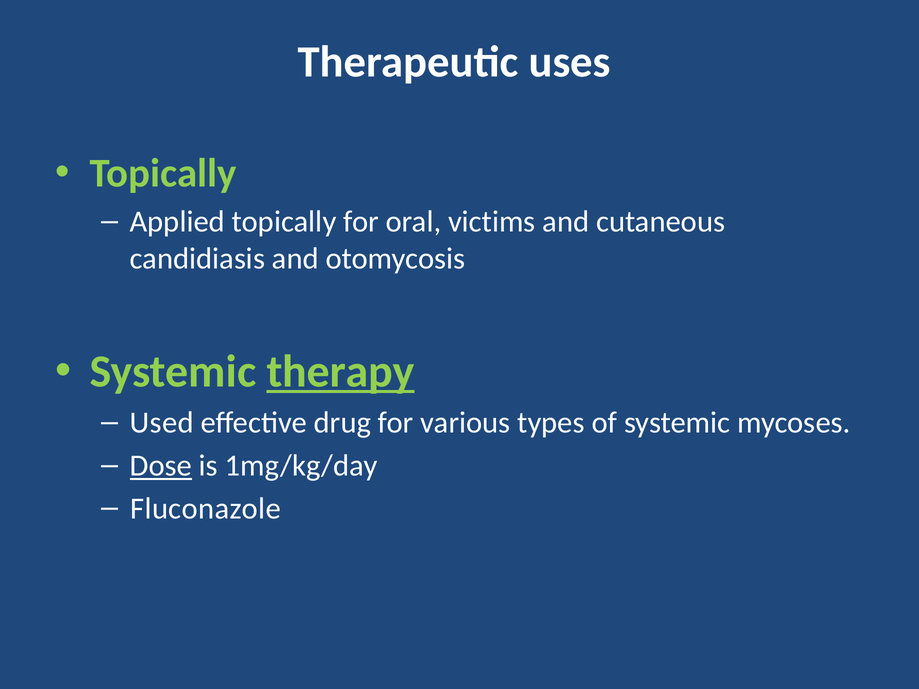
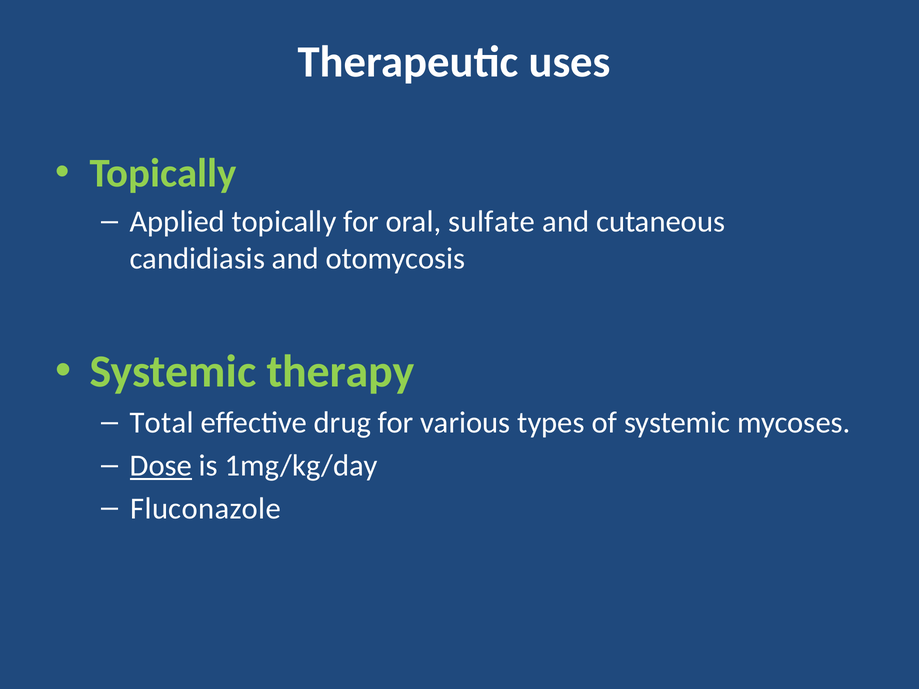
victims: victims -> sulfate (492, 222)
therapy underline: present -> none (341, 372)
Used: Used -> Total (162, 423)
